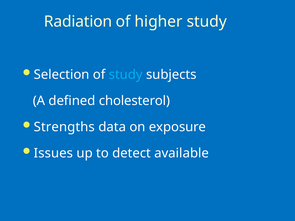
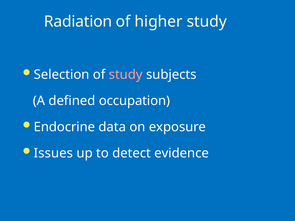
study colour: light blue -> pink (126, 75)
cholesterol: cholesterol -> occupation (134, 101)
Strengths: Strengths -> Endocrine (64, 127)
available: available -> evidence (182, 153)
